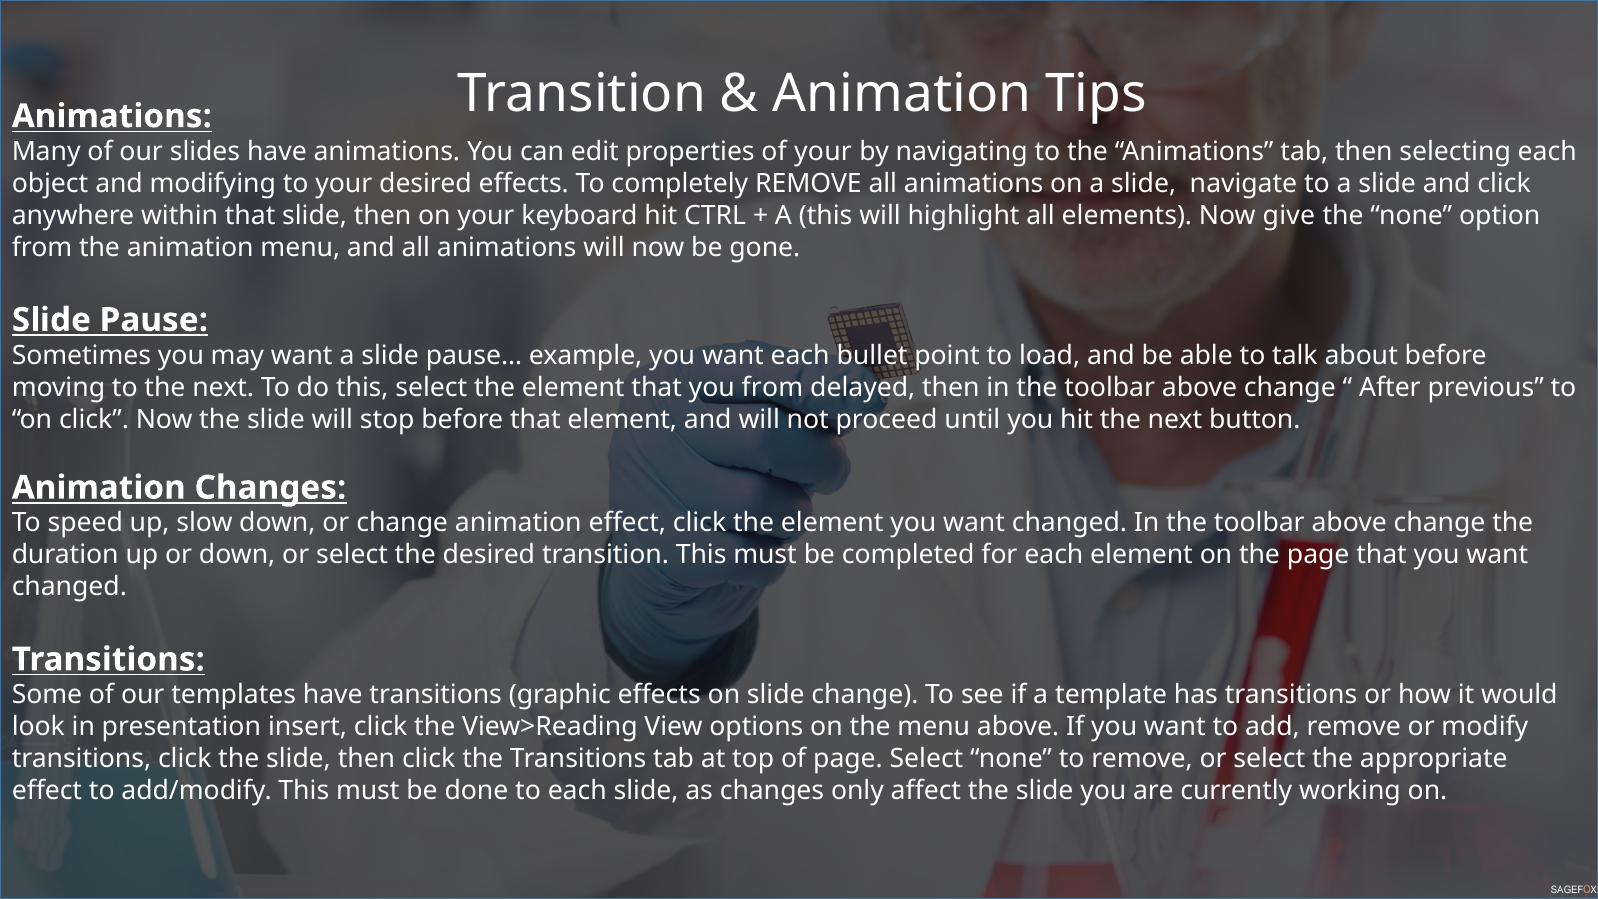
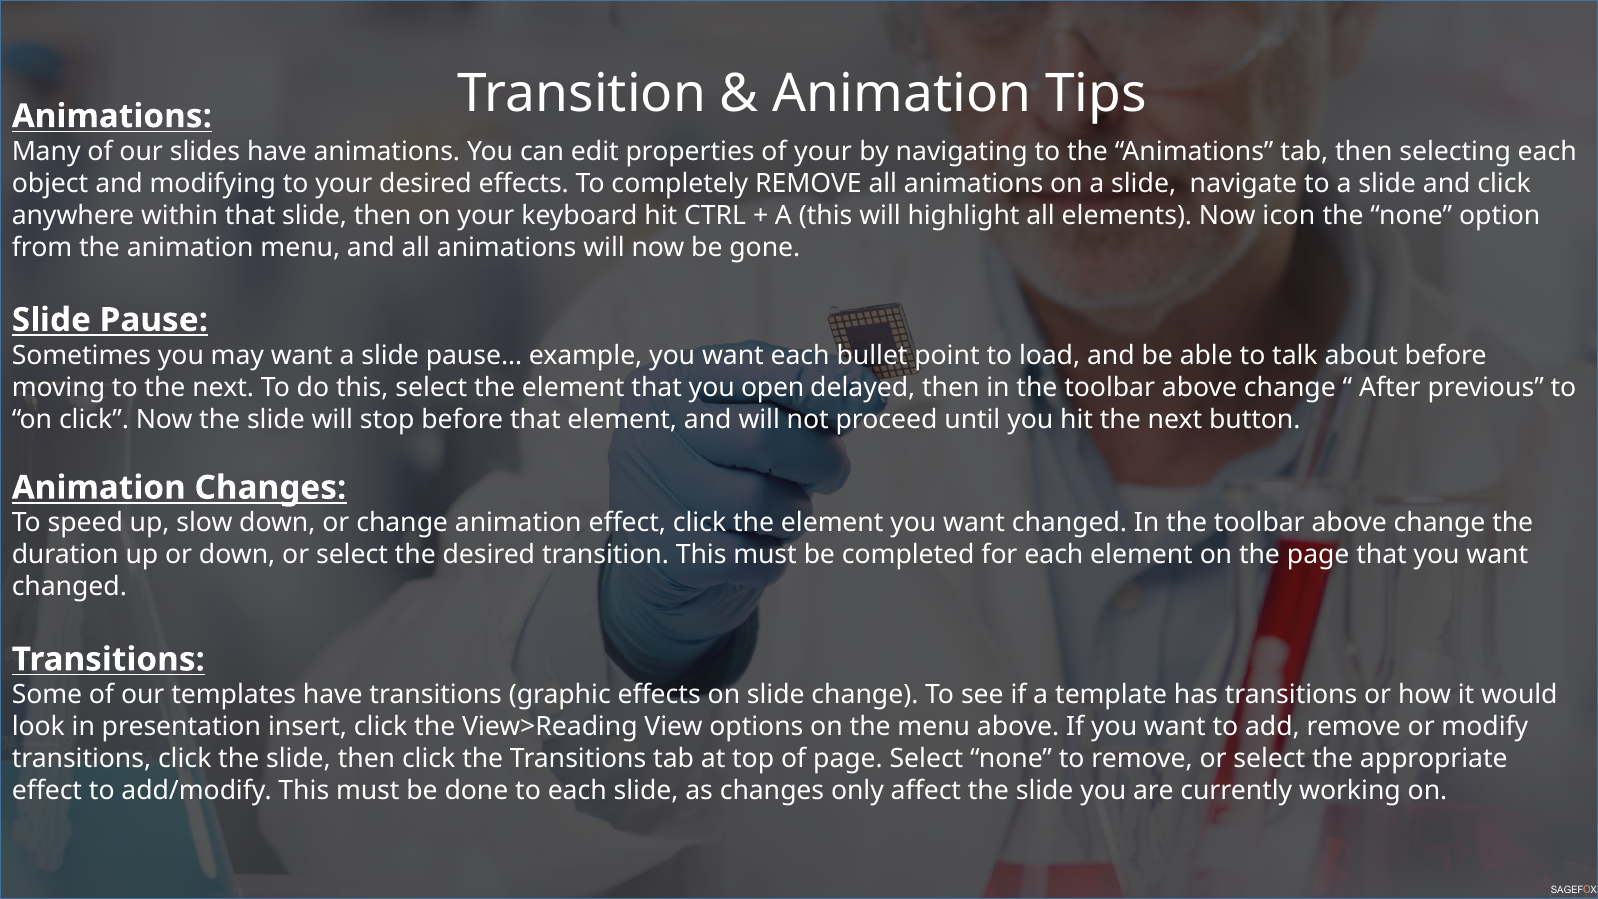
give: give -> icon (1289, 216)
you from: from -> open (773, 387)
